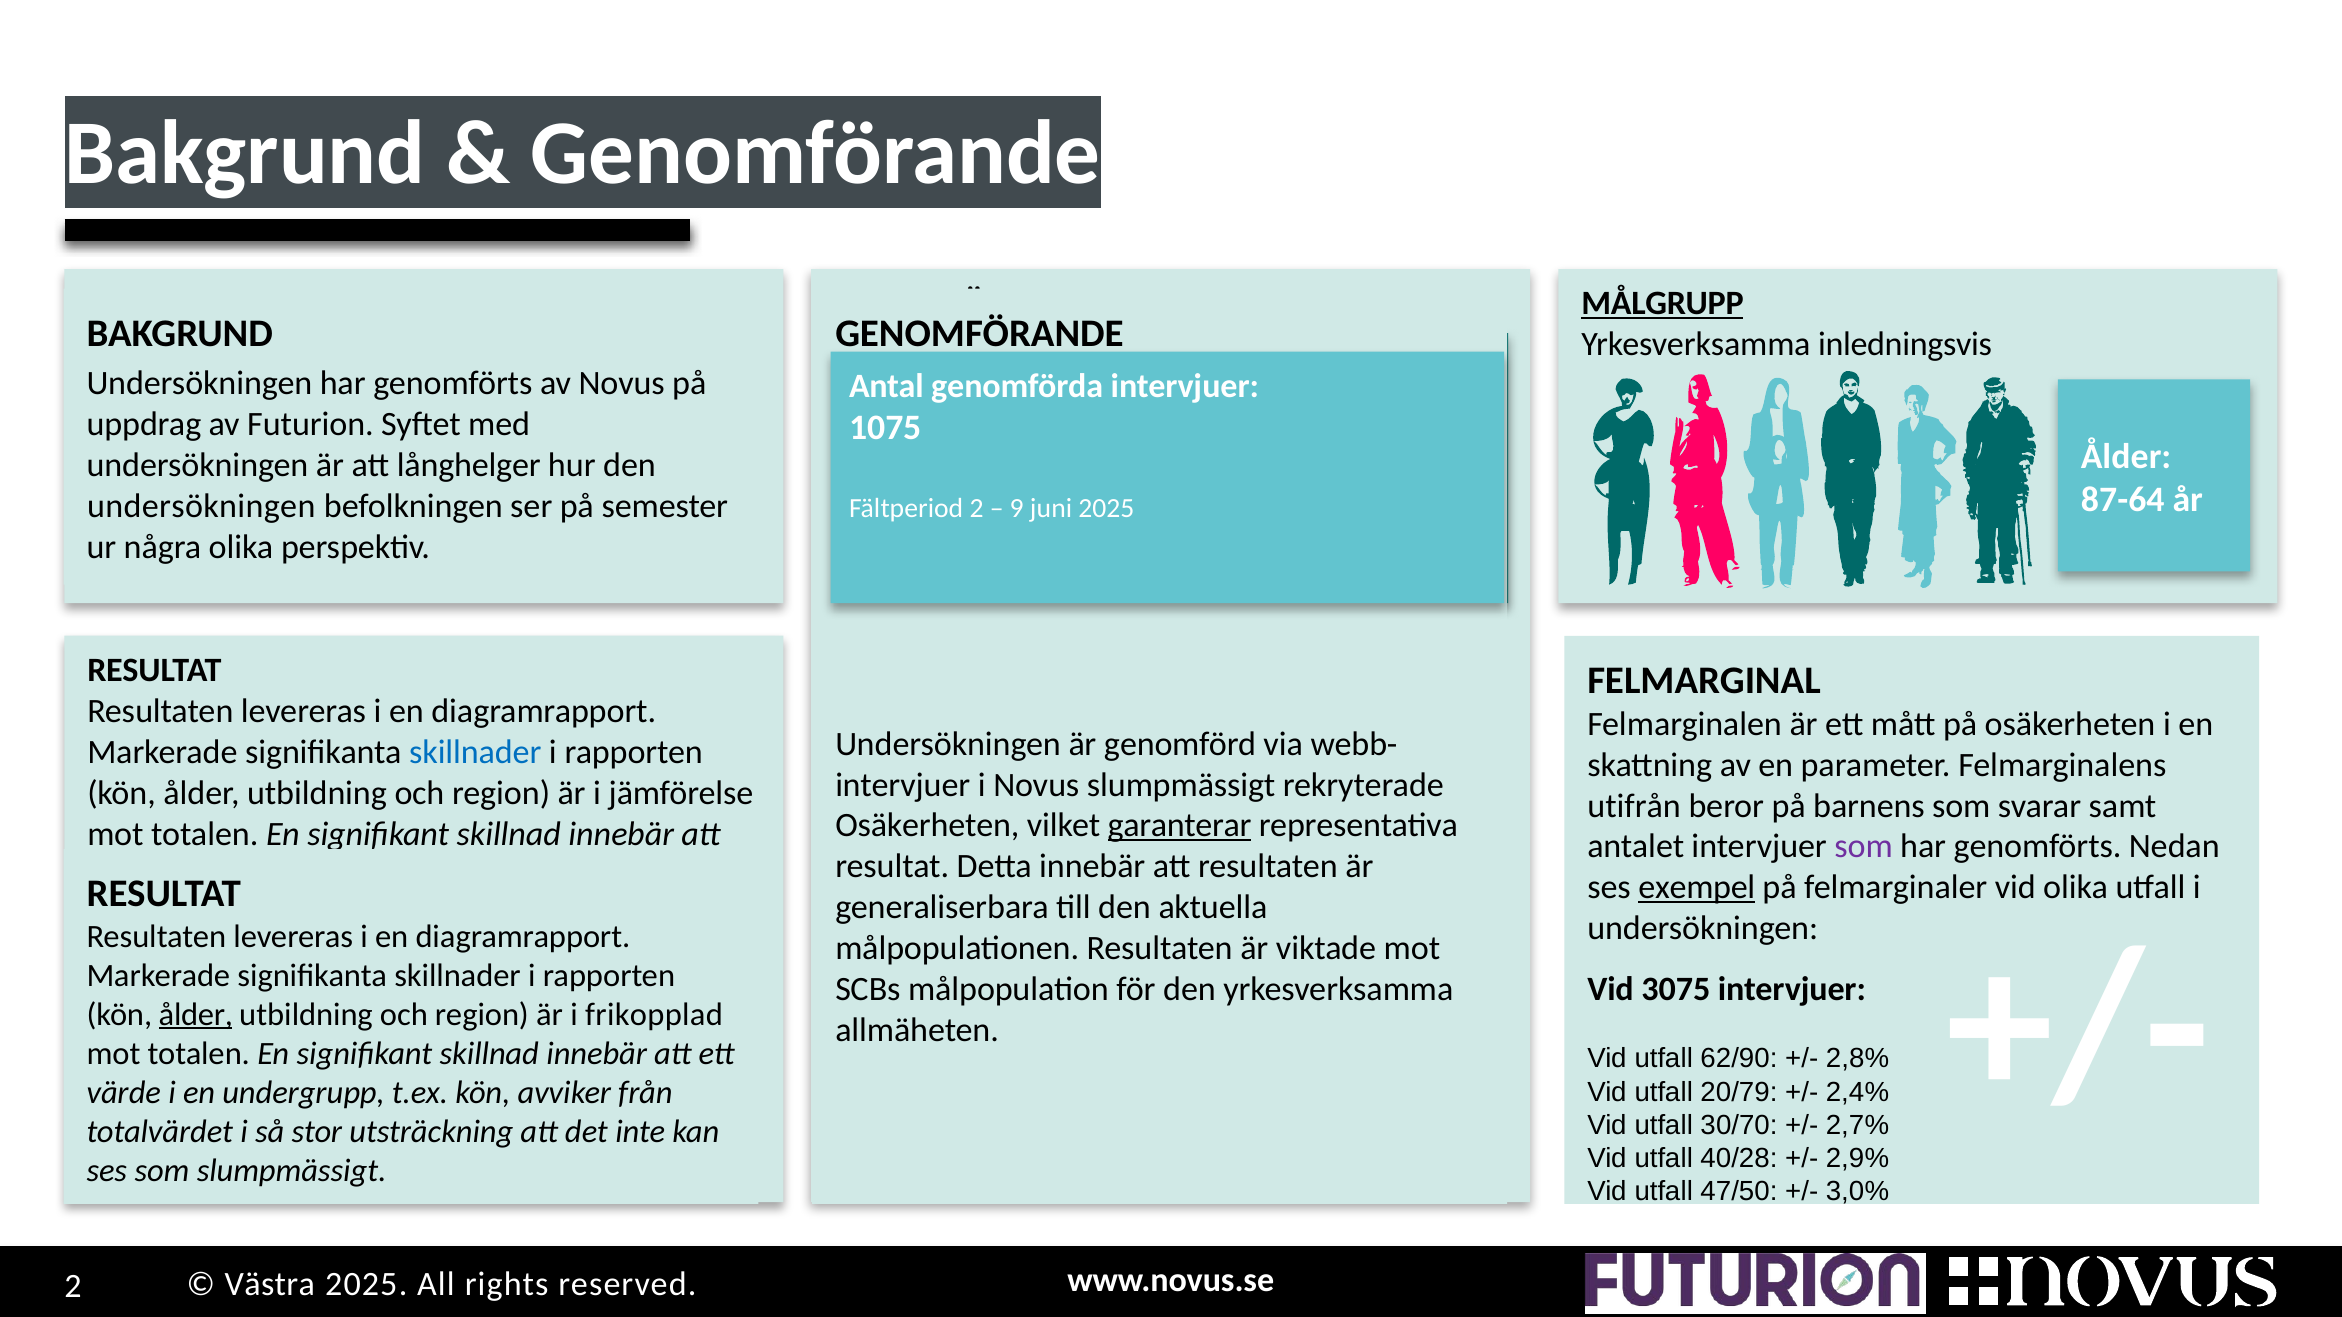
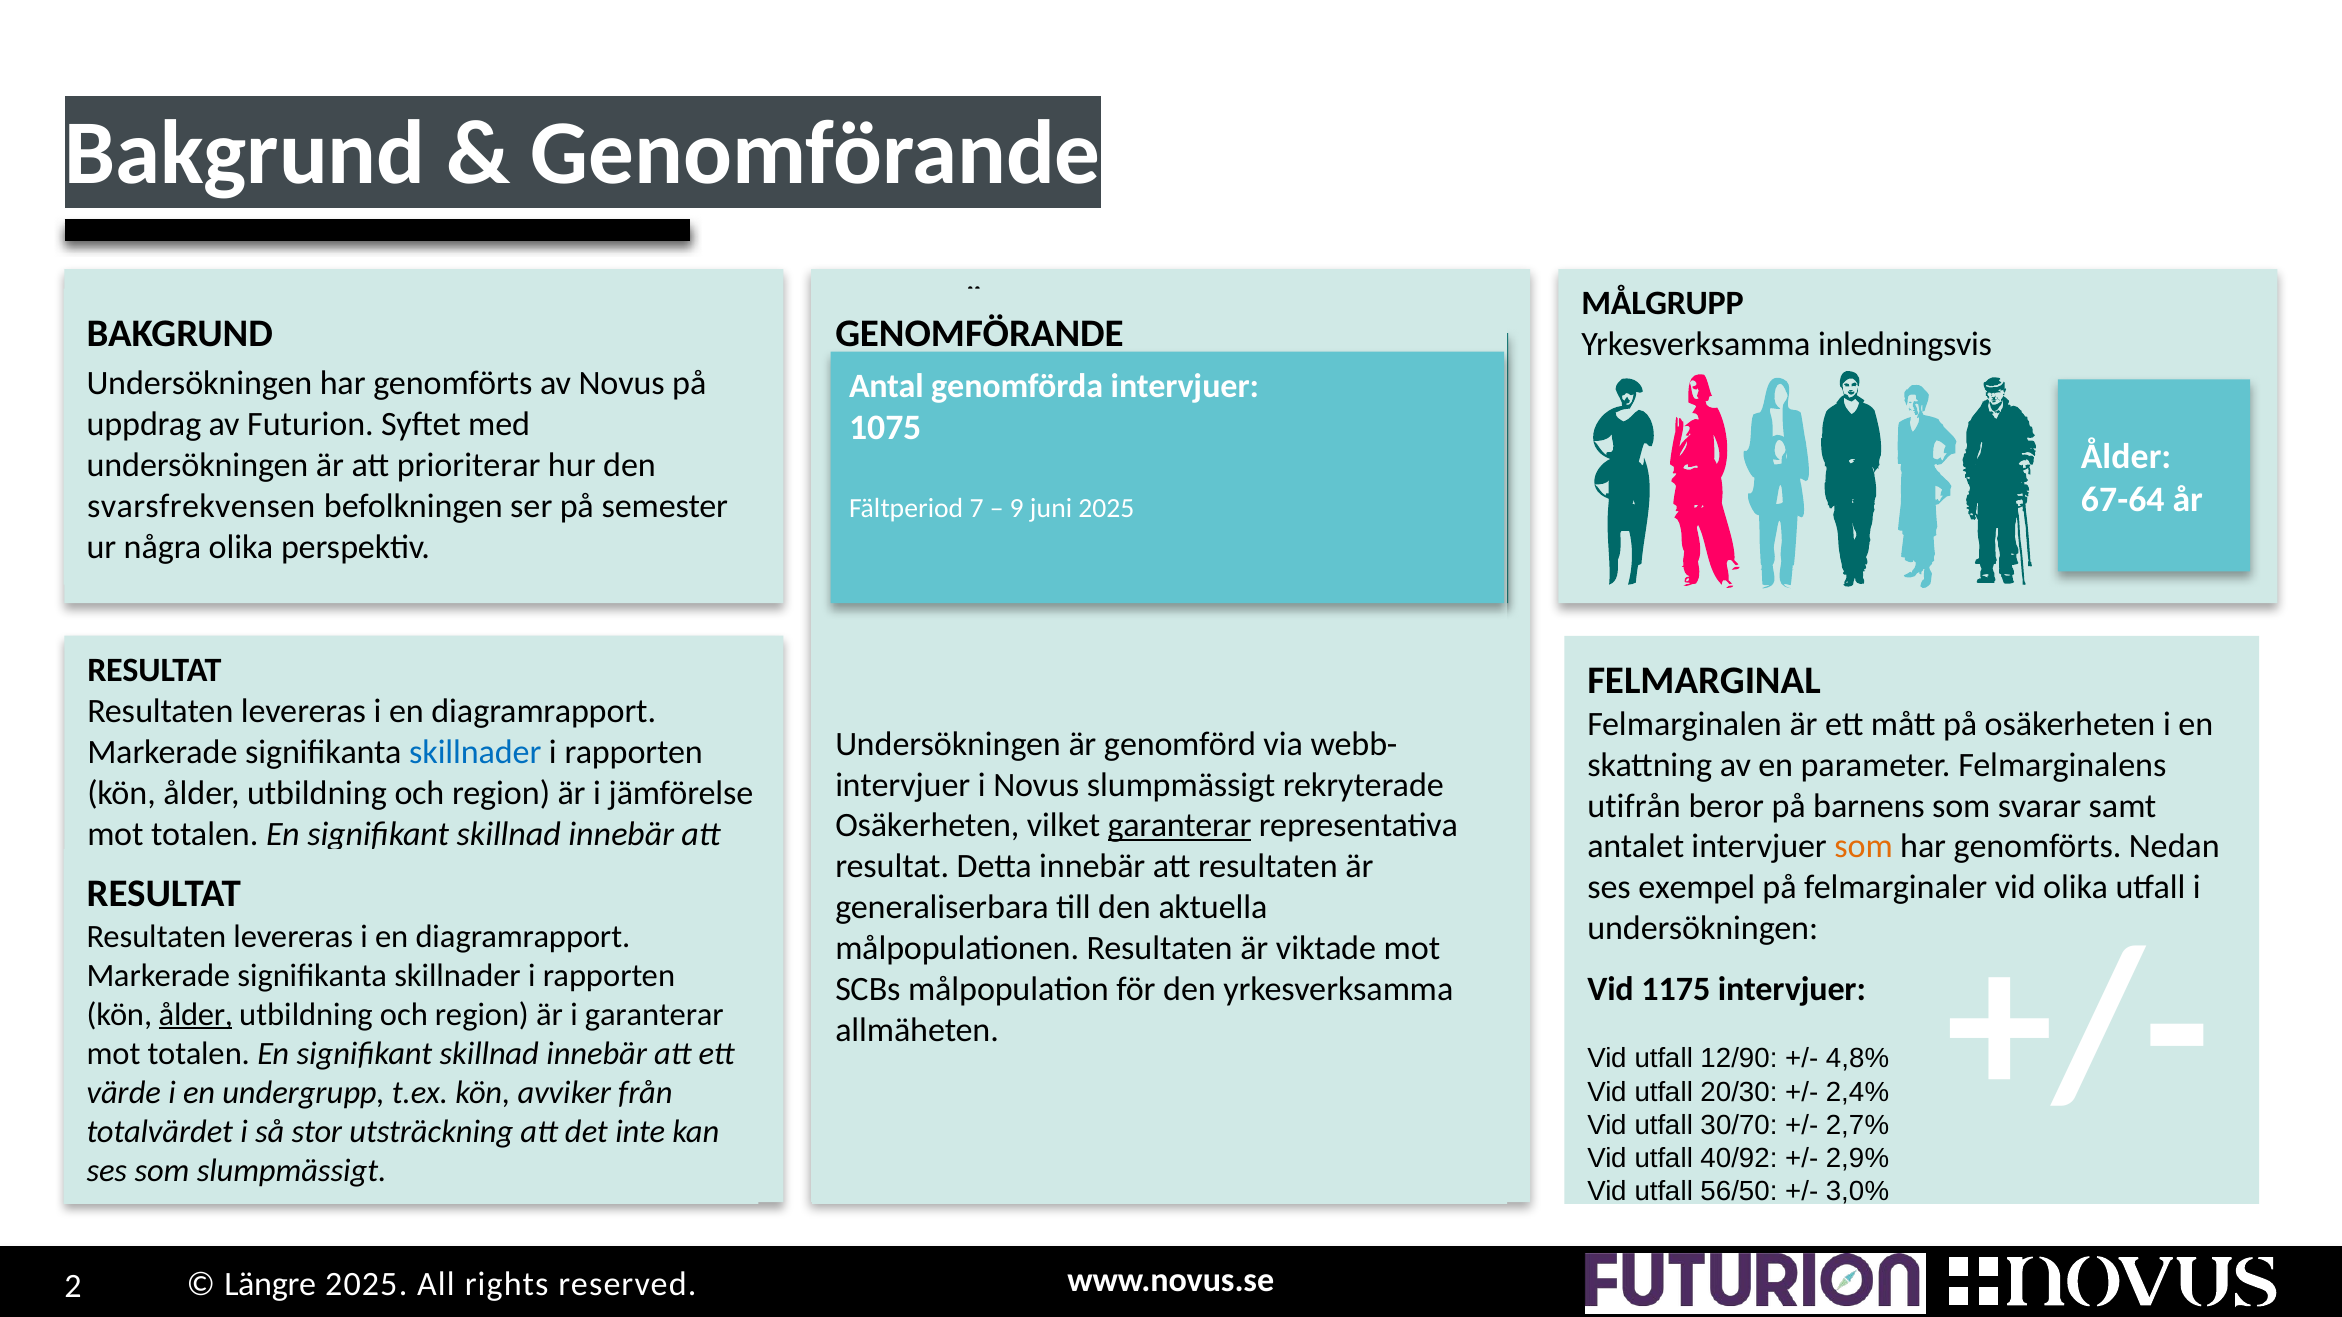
MÅLGRUPP underline: present -> none (1663, 304)
långhelger: långhelger -> prioriterar (469, 466)
87-64: 87-64 -> 67-64 (2123, 500)
undersökningen: undersökningen -> svarsfrekvensen (201, 507)
Fältperiod 2: 2 -> 7 (977, 509)
som colour: purple -> orange (1864, 847)
exempel underline: present -> none (1697, 888)
3075: 3075 -> 1175 (1676, 989)
i frikopplad: frikopplad -> garanterar (654, 1015)
62/90: 62/90 -> 12/90 (1739, 1059)
2,8%: 2,8% -> 4,8% (1858, 1059)
20/79: 20/79 -> 20/30 (1739, 1092)
40/28: 40/28 -> 40/92 (1739, 1159)
47/50: 47/50 -> 56/50 (1739, 1192)
Västra: Västra -> Längre (270, 1284)
